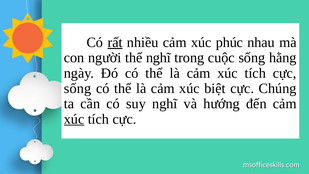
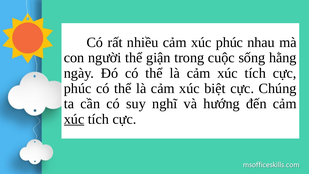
rất underline: present -> none (115, 42)
thể nghĩ: nghĩ -> giận (158, 58)
sống: sống -> phúc (78, 88)
